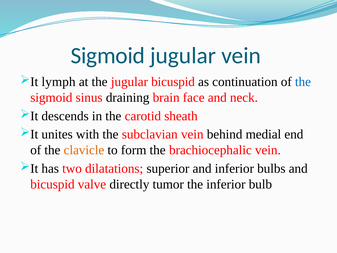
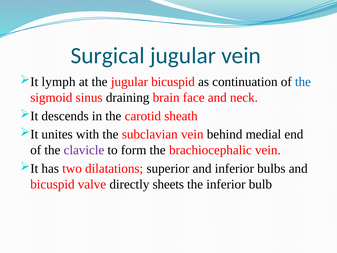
Sigmoid: Sigmoid -> Surgical (108, 56)
clavicle colour: orange -> purple (84, 150)
tumor: tumor -> sheets (168, 184)
